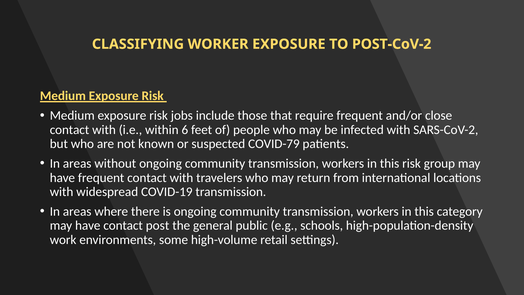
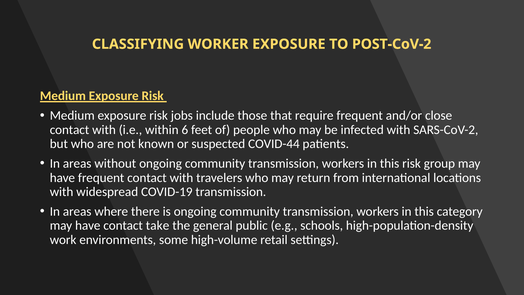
COVID-79: COVID-79 -> COVID-44 (274, 144)
post: post -> take (158, 225)
